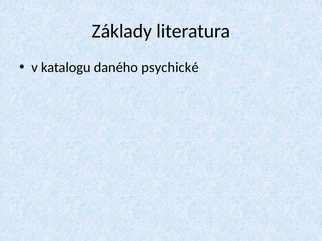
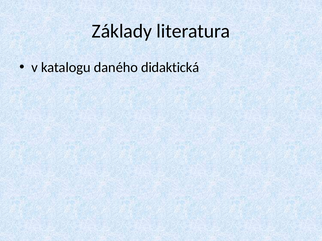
psychické: psychické -> didaktická (170, 68)
